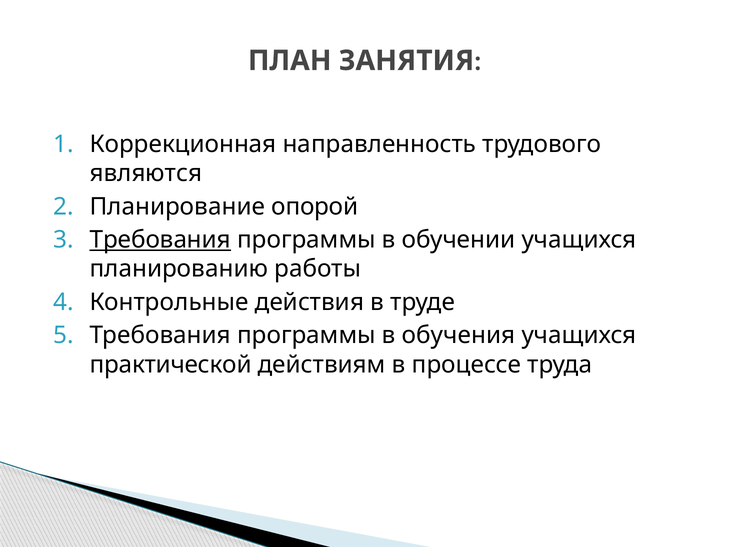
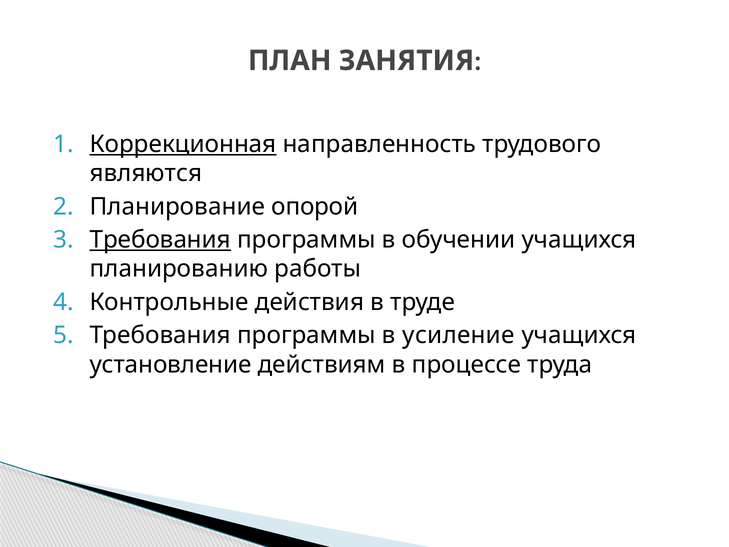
Коррекционная underline: none -> present (183, 144)
обучения: обучения -> усиление (459, 335)
практической: практической -> установление (171, 364)
